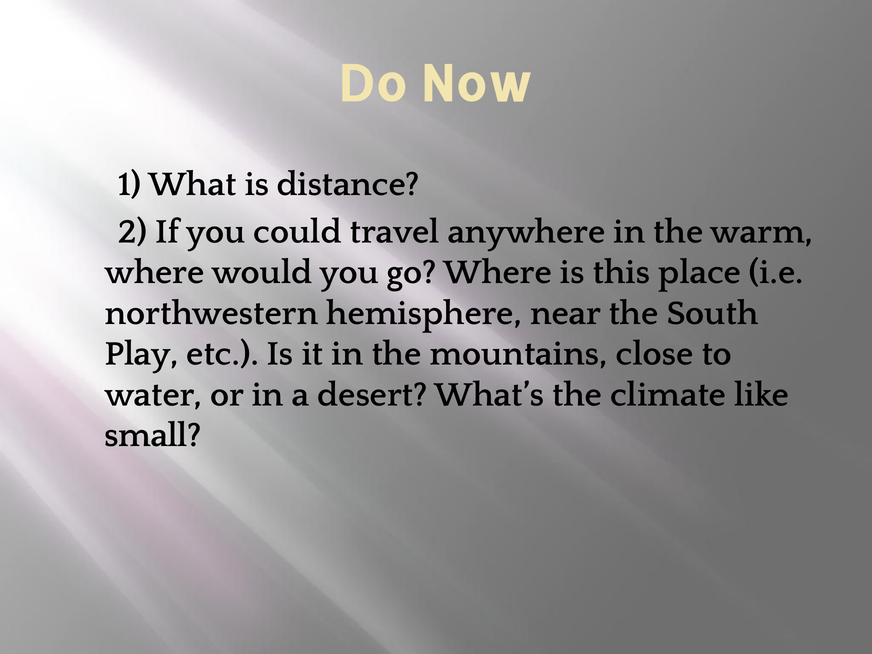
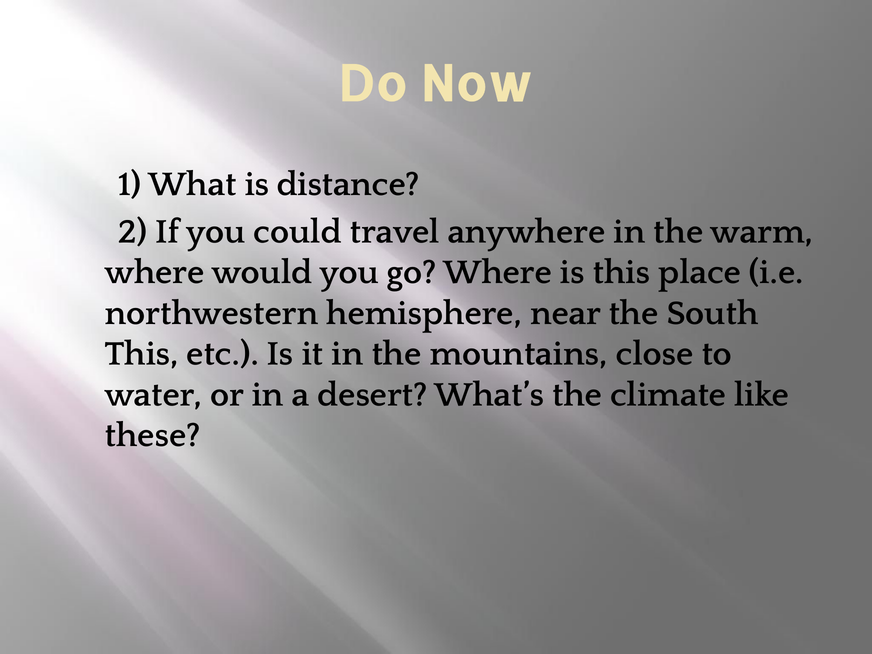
Play: Play -> This (142, 354)
small: small -> these (153, 435)
